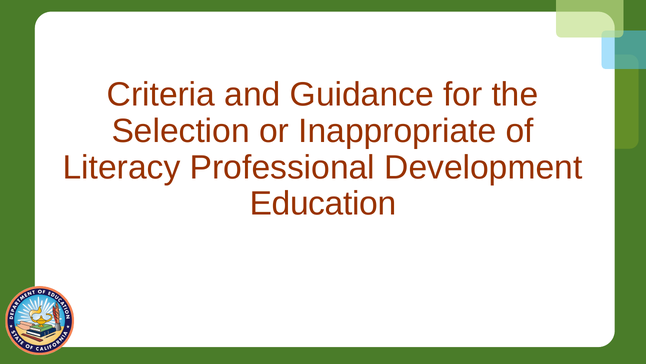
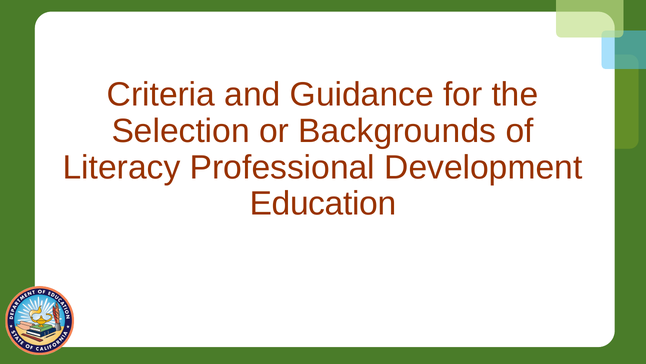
Inappropriate: Inappropriate -> Backgrounds (397, 131)
